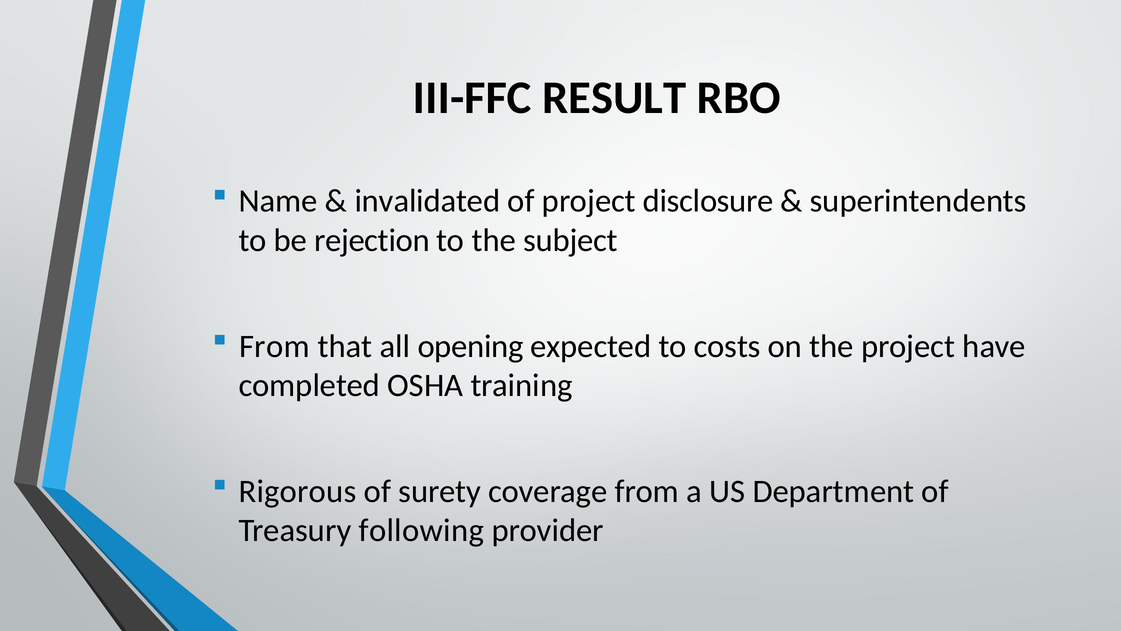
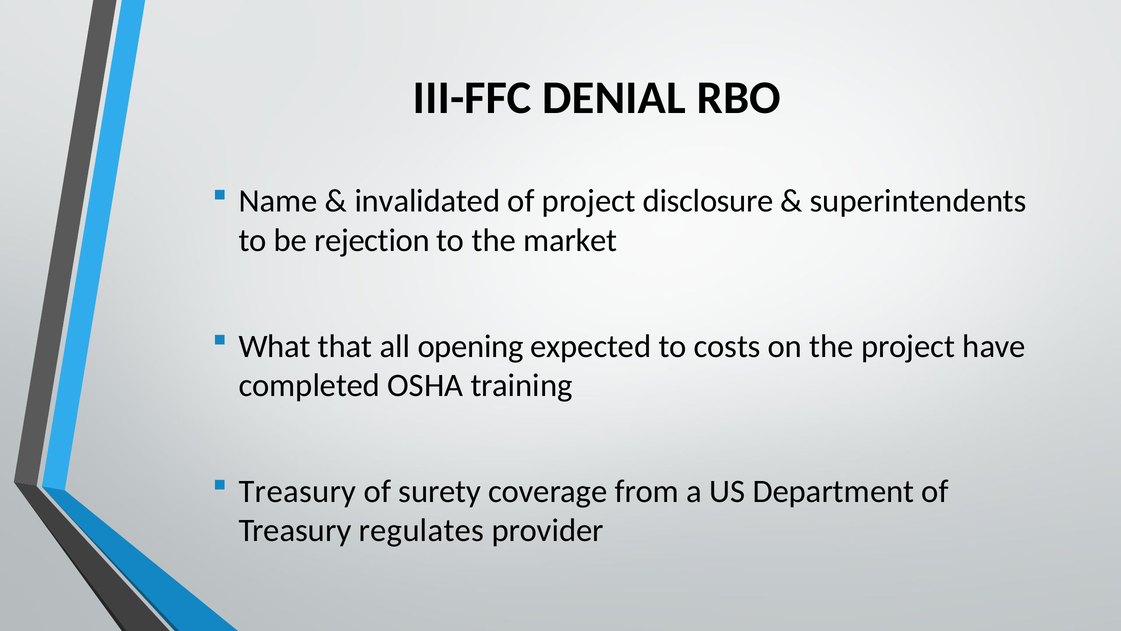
RESULT: RESULT -> DENIAL (614, 98)
subject: subject -> market (570, 240)
From: From -> What (275, 346)
Rigorous: Rigorous -> Treasury (297, 491)
following: following -> regulates (421, 530)
